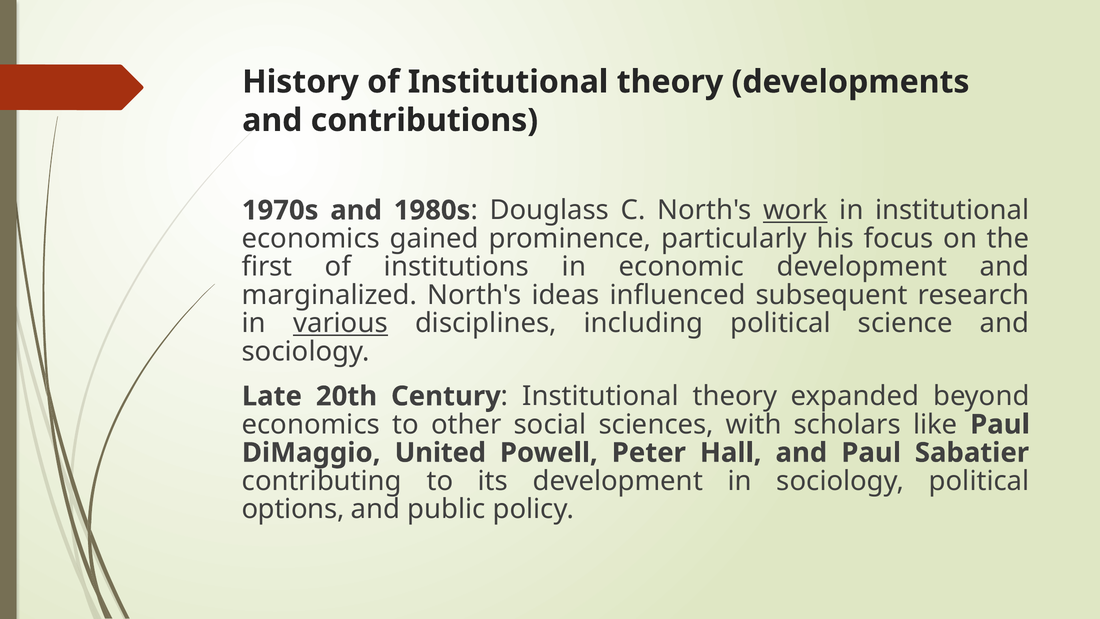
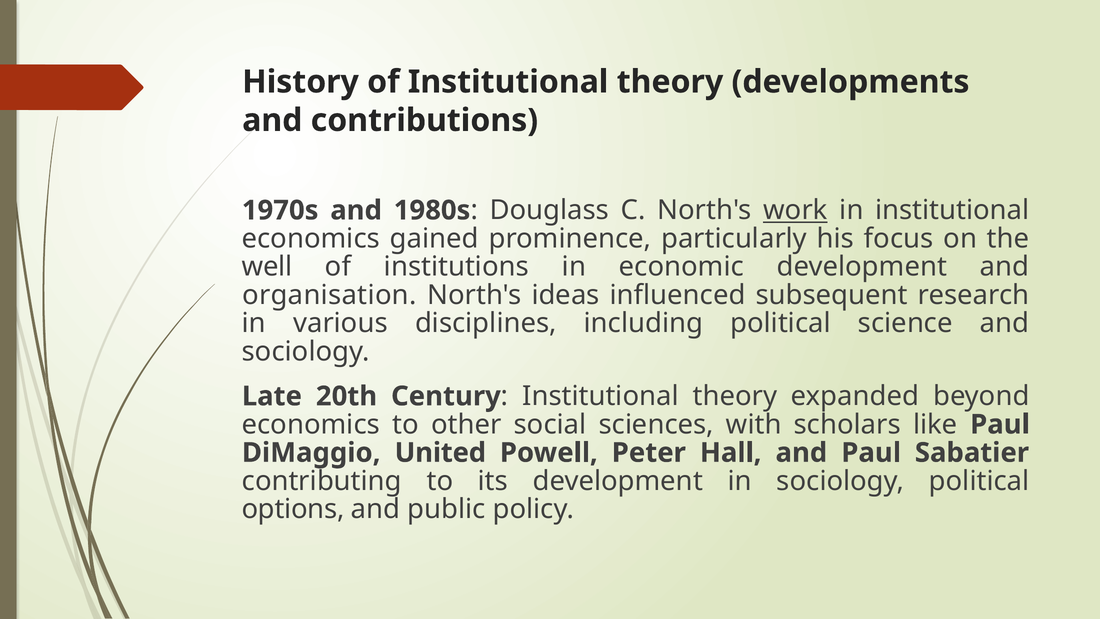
first: first -> well (267, 267)
marginalized: marginalized -> organisation (329, 295)
various underline: present -> none (340, 323)
